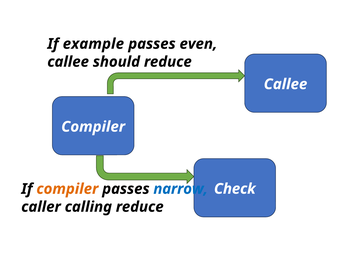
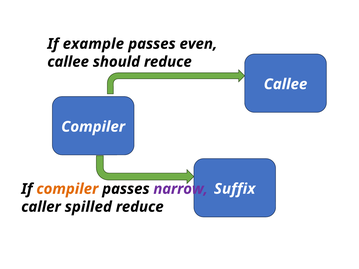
Check: Check -> Suffix (235, 189)
narrow colour: blue -> purple (181, 189)
calling: calling -> spilled (88, 207)
